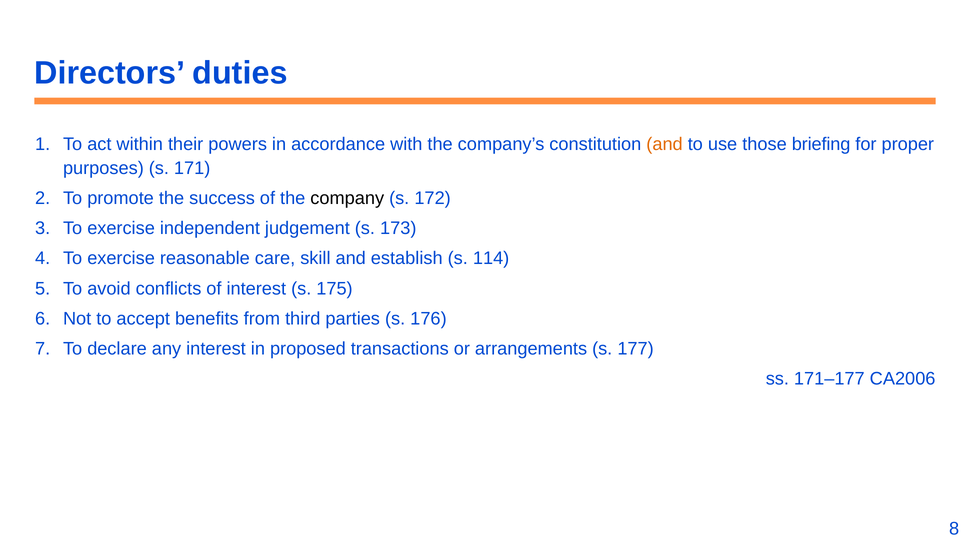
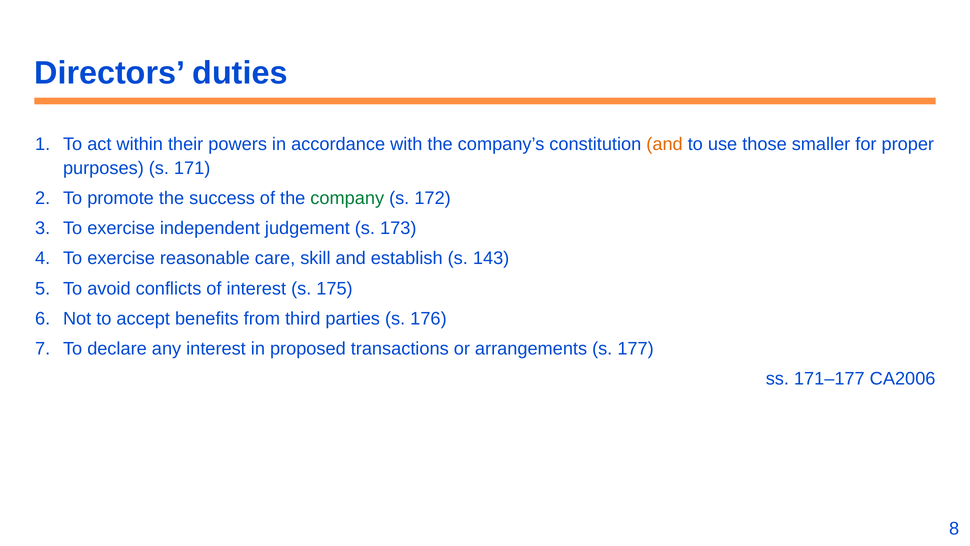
briefing: briefing -> smaller (821, 144)
company colour: black -> green (347, 198)
114: 114 -> 143 (491, 258)
